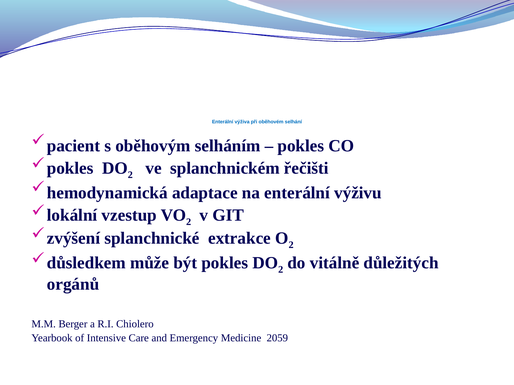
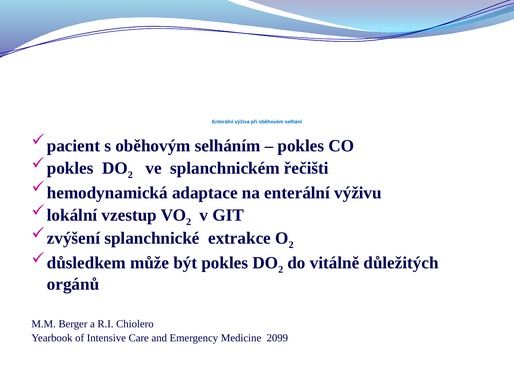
2059: 2059 -> 2099 (277, 338)
